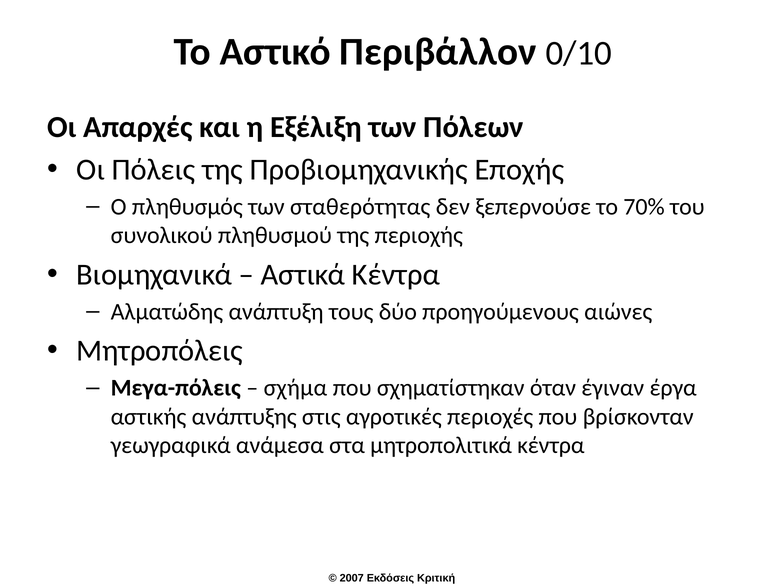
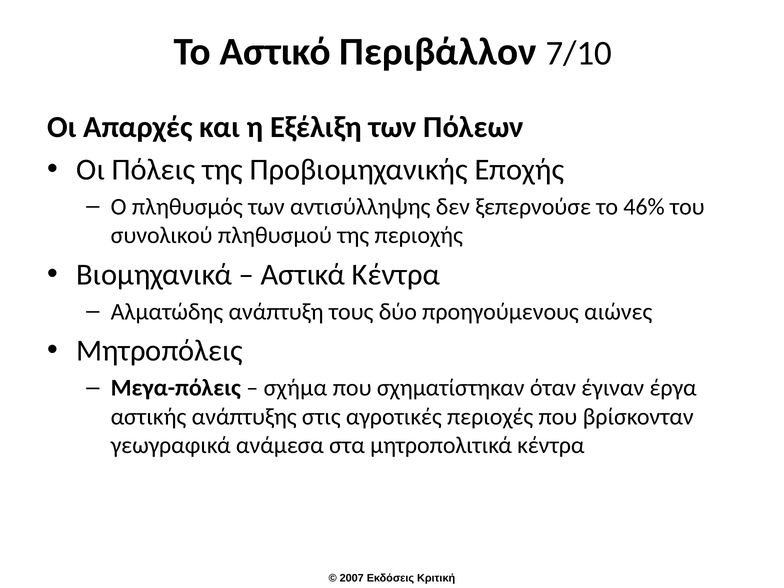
0/10: 0/10 -> 7/10 (579, 53)
σταθερότητας: σταθερότητας -> αντισύλληψης (360, 207)
70%: 70% -> 46% (644, 207)
